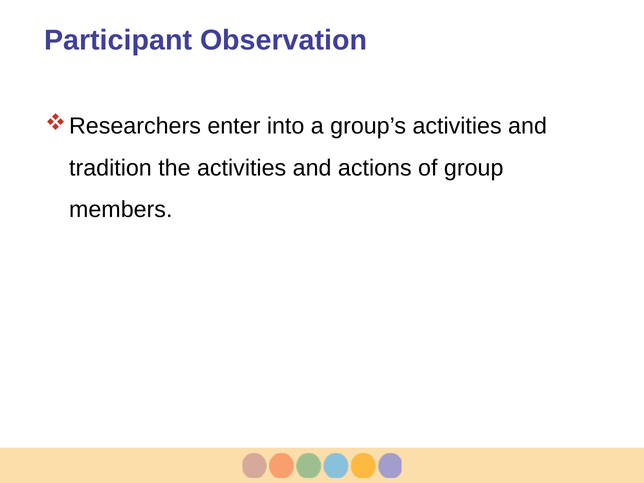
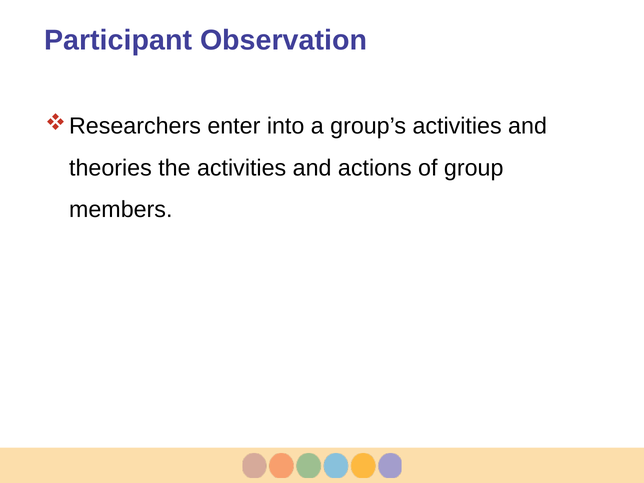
tradition: tradition -> theories (110, 168)
